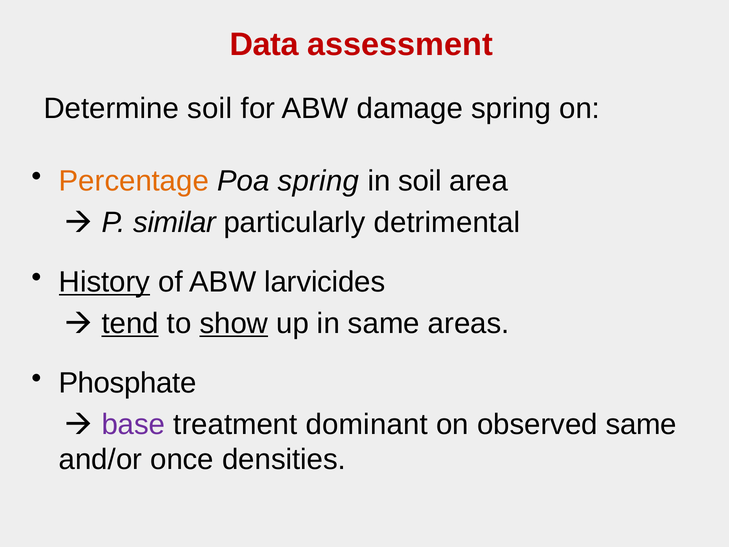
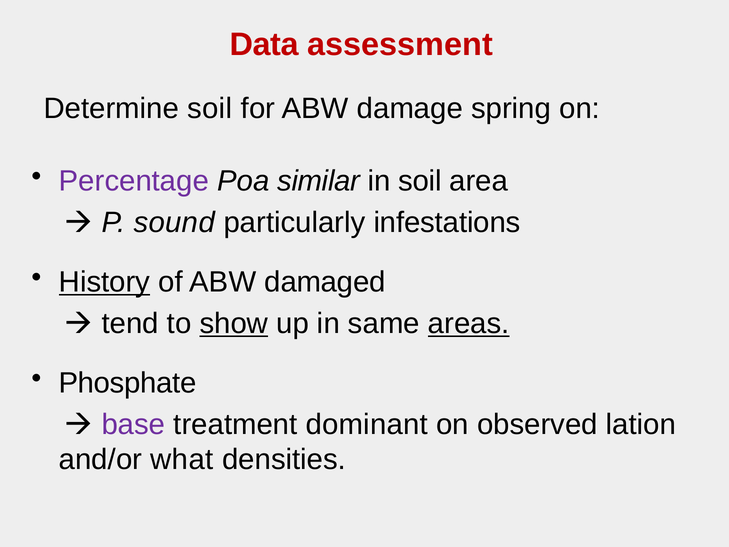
Percentage colour: orange -> purple (134, 181)
Poa spring: spring -> similar (319, 181)
similar: similar -> sound (174, 223)
detrimental: detrimental -> infestations (447, 223)
larvicides: larvicides -> damaged (325, 282)
tend underline: present -> none (130, 323)
areas underline: none -> present (469, 323)
observed same: same -> lation (641, 424)
once: once -> what (182, 460)
